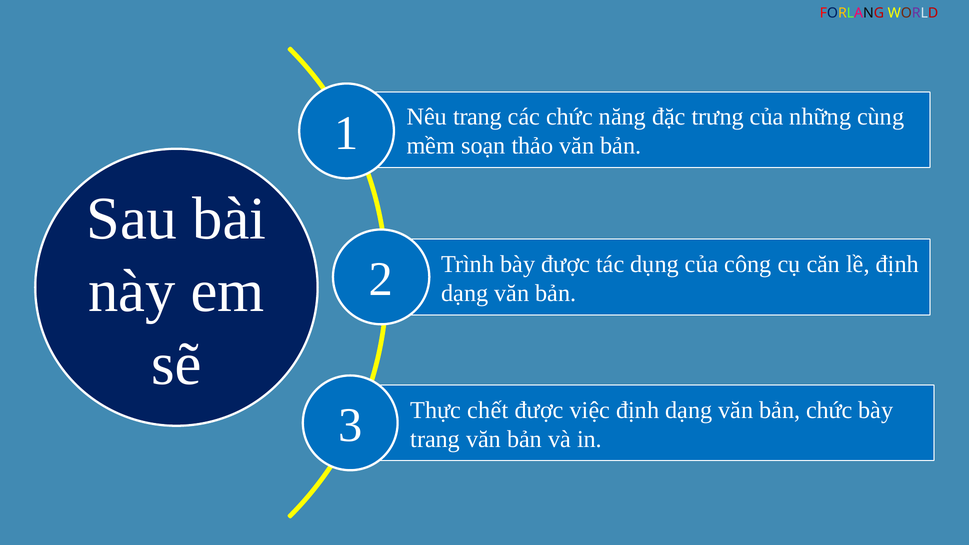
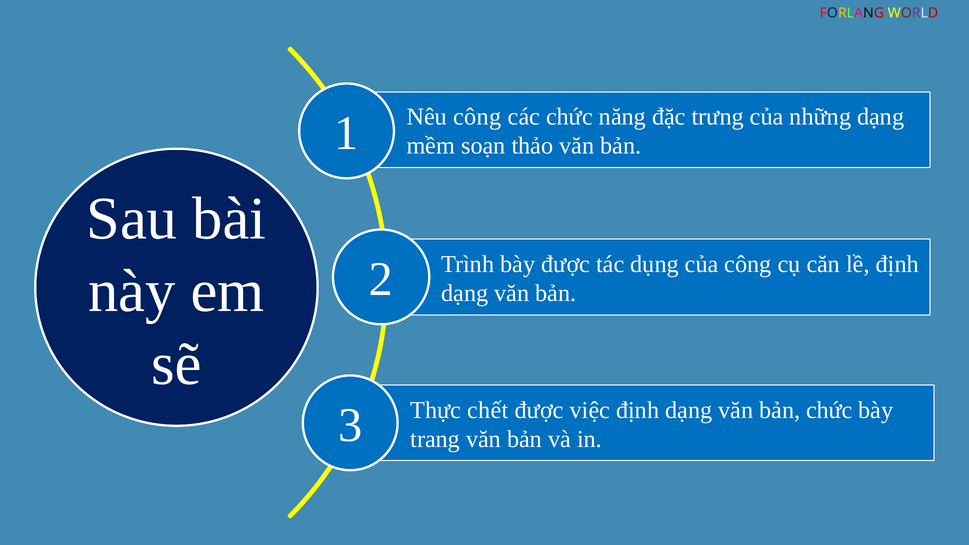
Nêu trang: trang -> công (477, 117)
những cùng: cùng -> dạng (881, 117)
